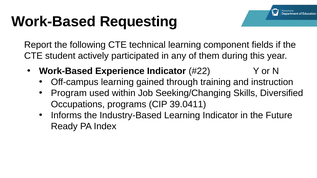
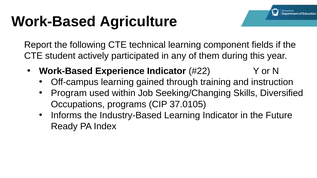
Requesting: Requesting -> Agriculture (139, 22)
39.0411: 39.0411 -> 37.0105 (188, 104)
